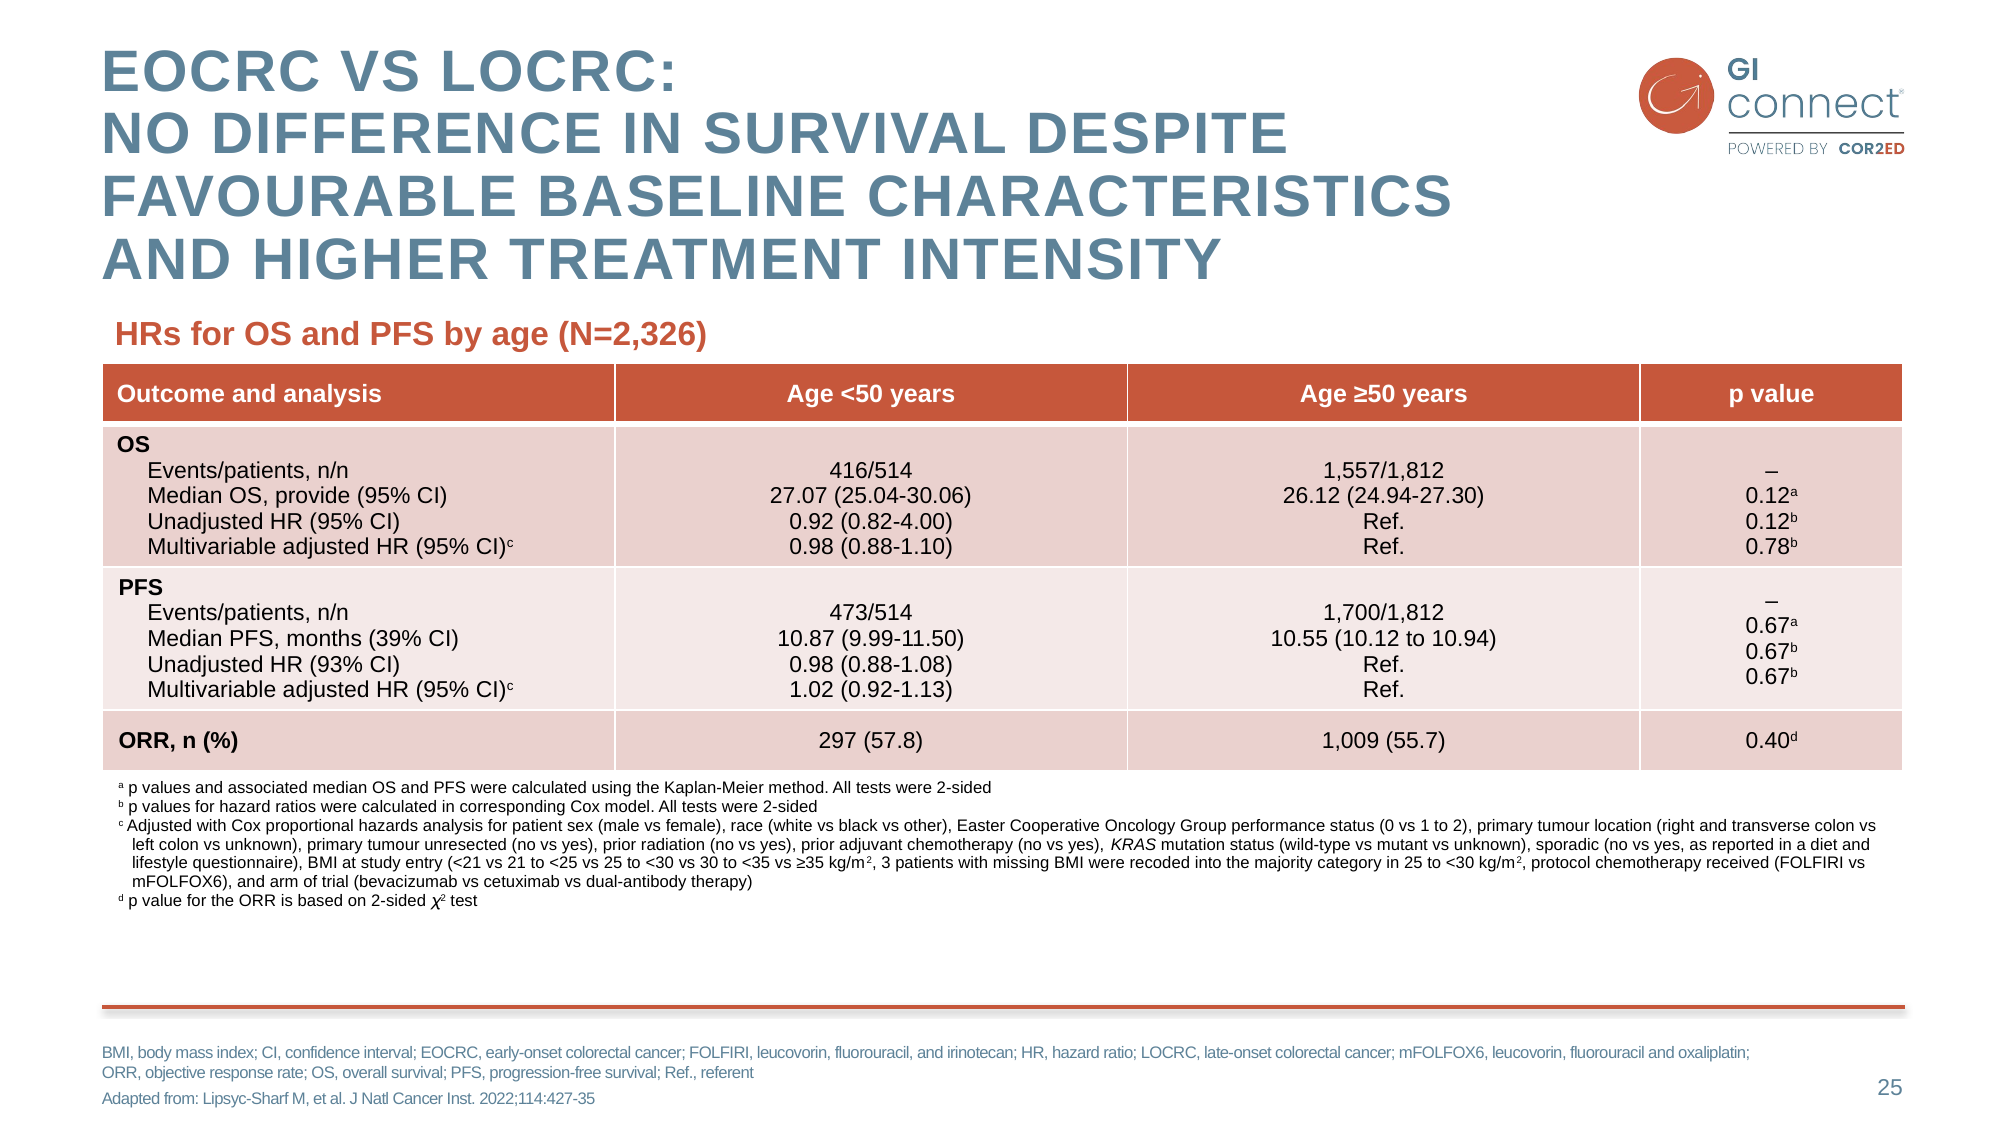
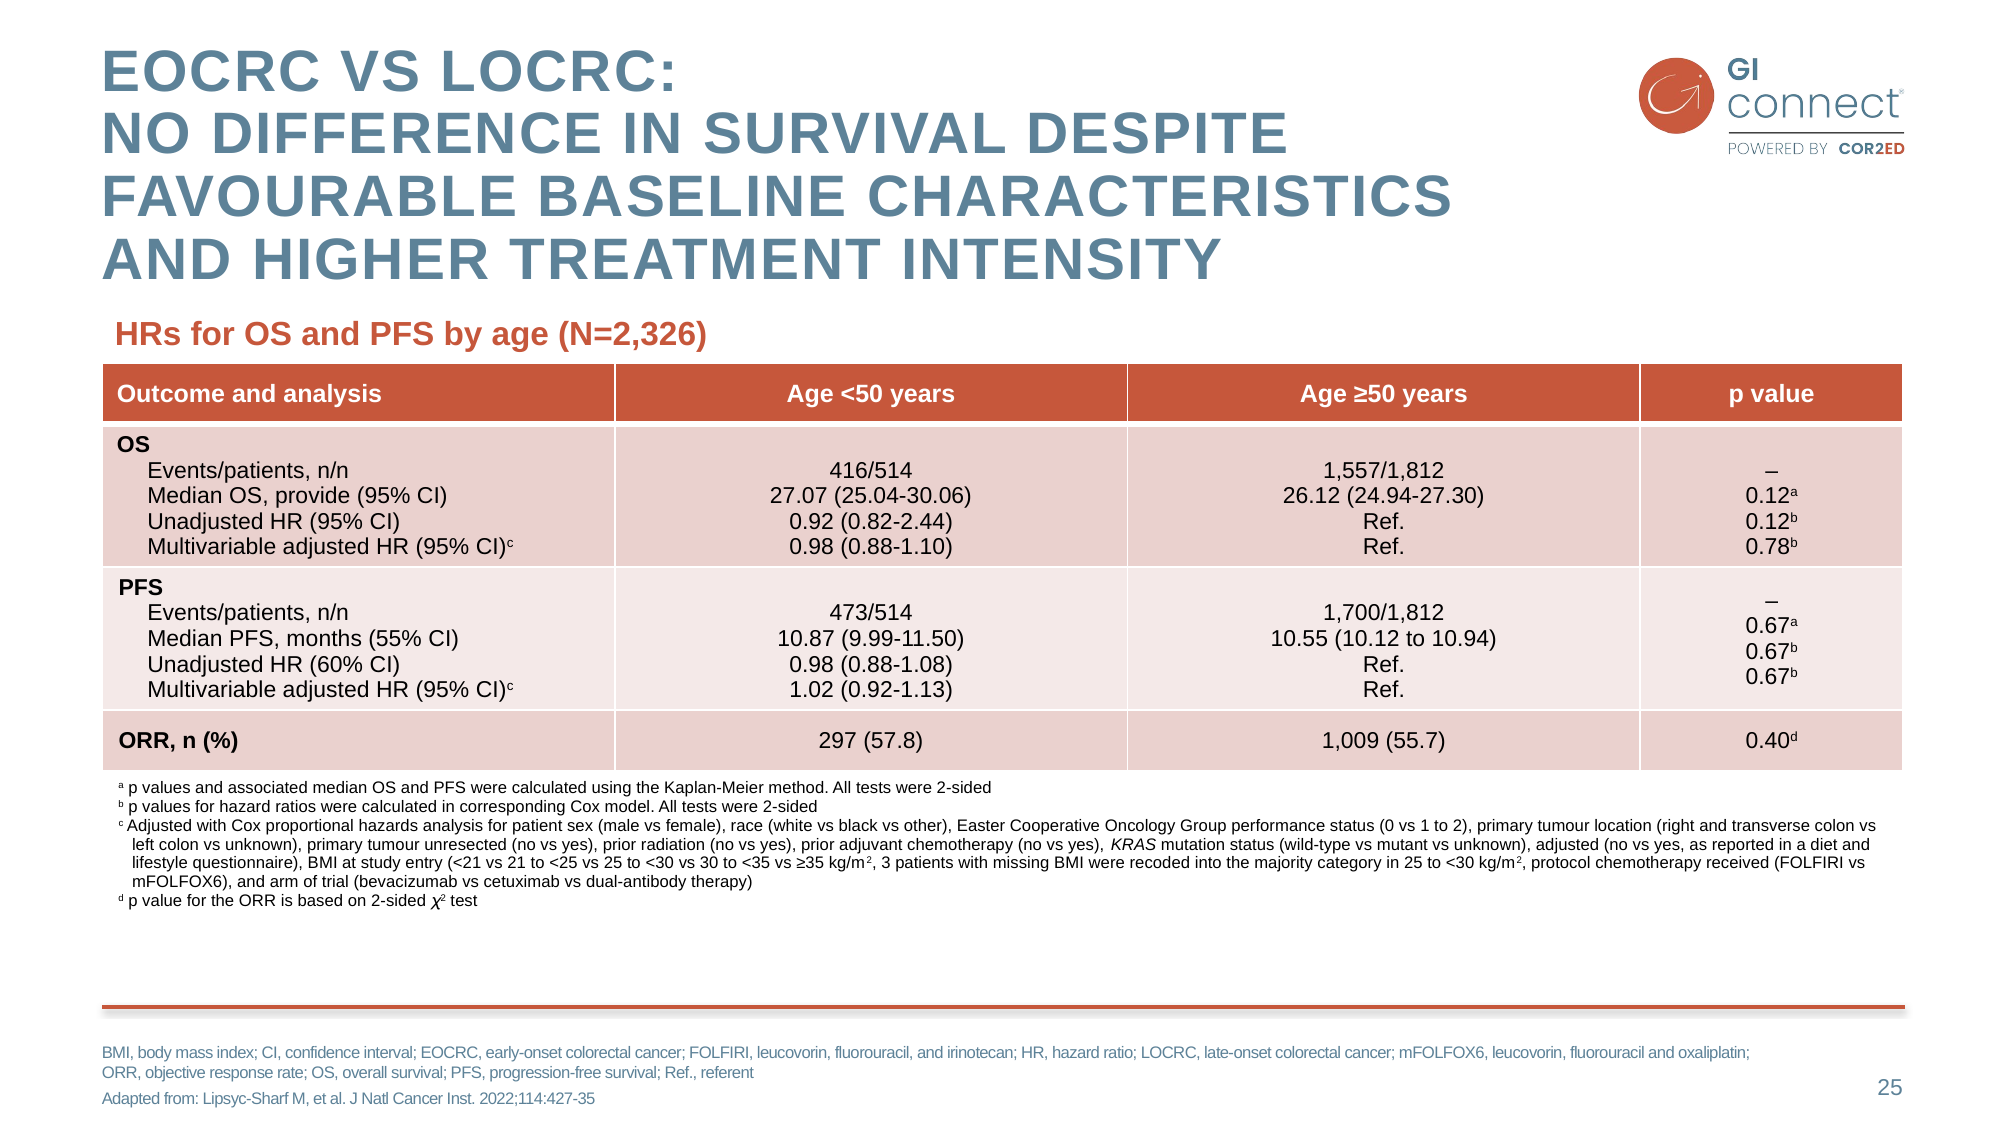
0.82-4.00: 0.82-4.00 -> 0.82-2.44 (897, 521)
39%: 39% -> 55% (395, 639)
93%: 93% -> 60% (336, 664)
unknown sporadic: sporadic -> adjusted (1568, 844)
